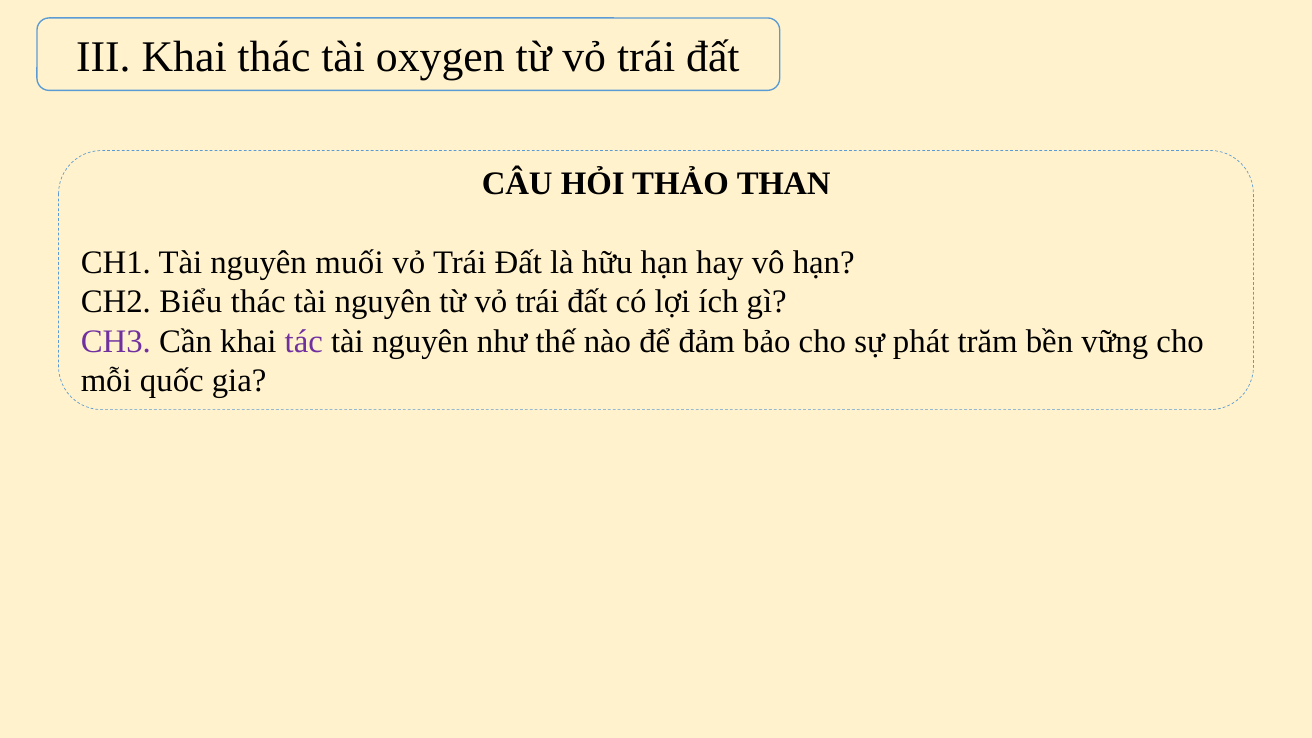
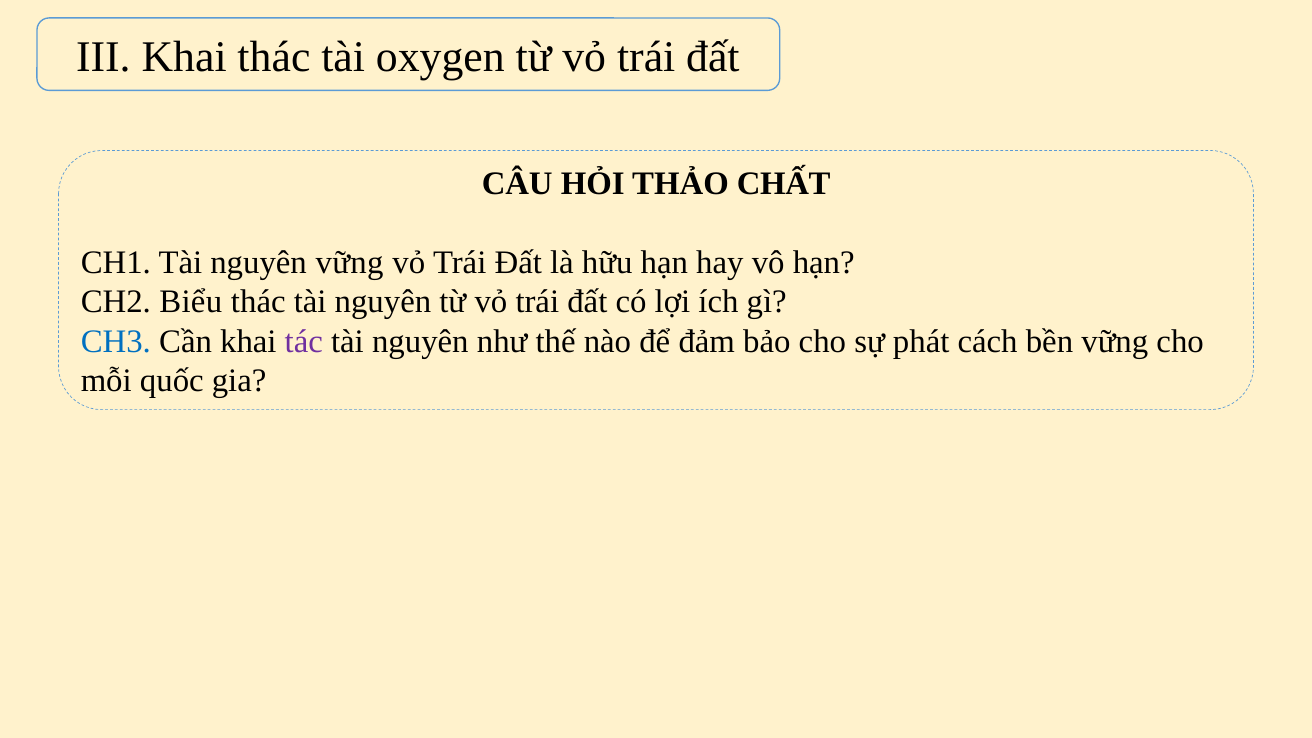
THAN: THAN -> CHẤT (784, 184)
nguyên muối: muối -> vững (350, 263)
CH3 colour: purple -> blue (116, 341)
trăm: trăm -> cách (988, 341)
